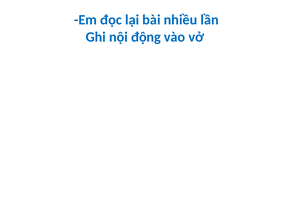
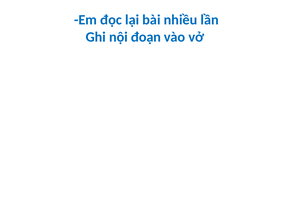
động: động -> đoạn (146, 37)
